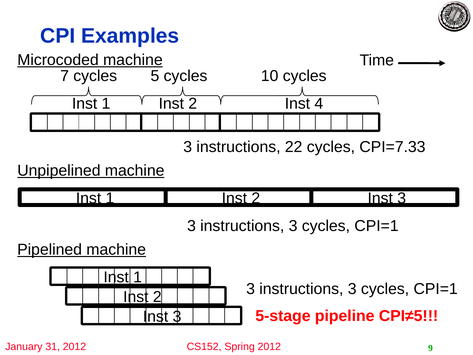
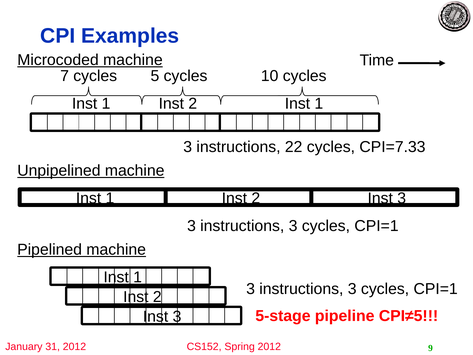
4: 4 -> 1 (319, 104)
